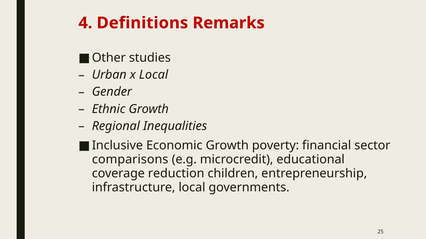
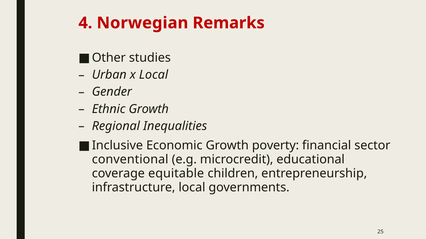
Definitions: Definitions -> Norwegian (142, 23)
comparisons: comparisons -> conventional (130, 160)
reduction: reduction -> equitable (176, 174)
